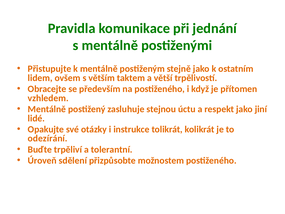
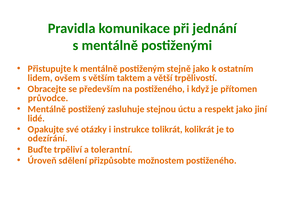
vzhledem: vzhledem -> průvodce (48, 98)
